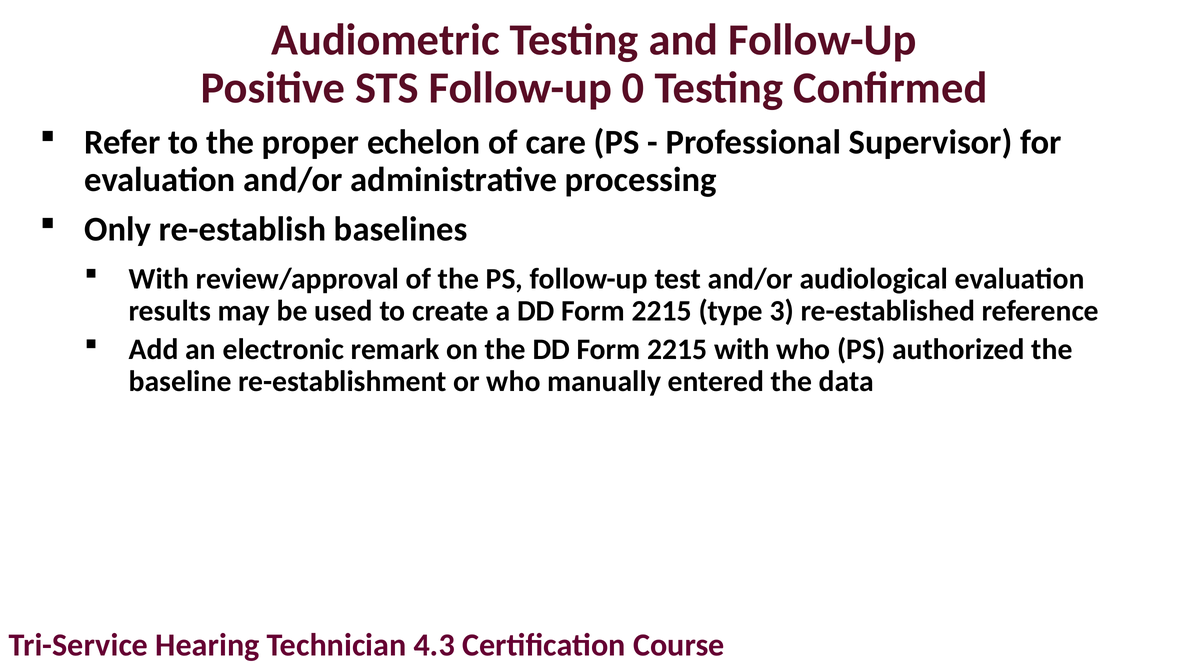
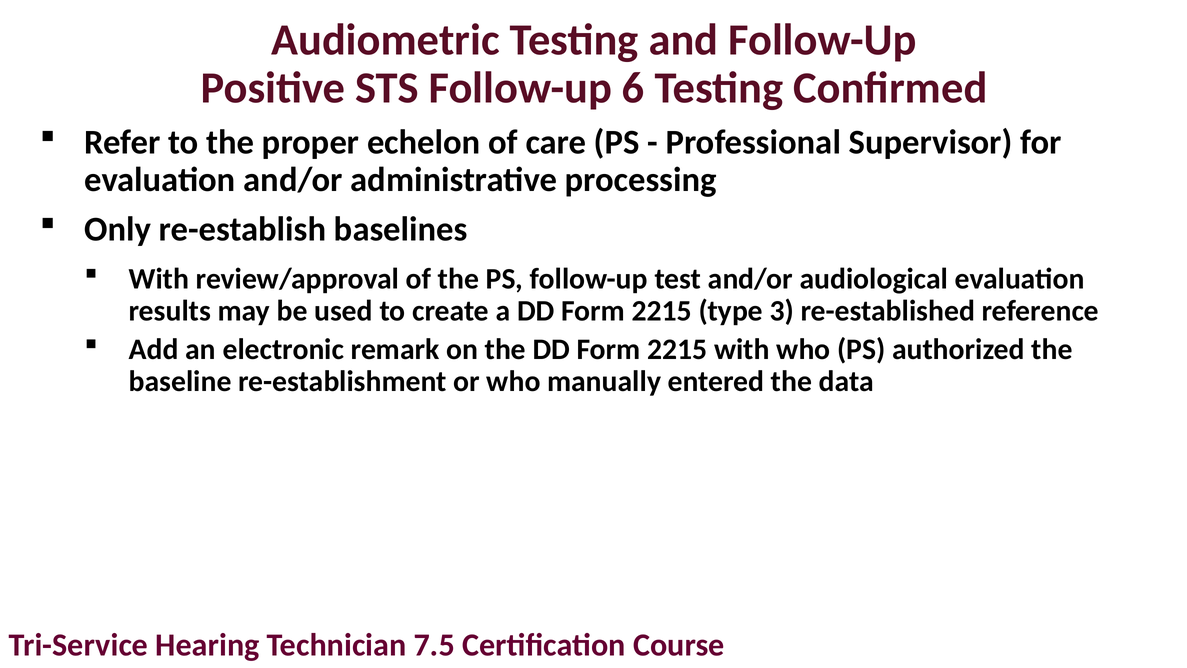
0: 0 -> 6 (633, 88)
4.3: 4.3 -> 7.5 (434, 645)
